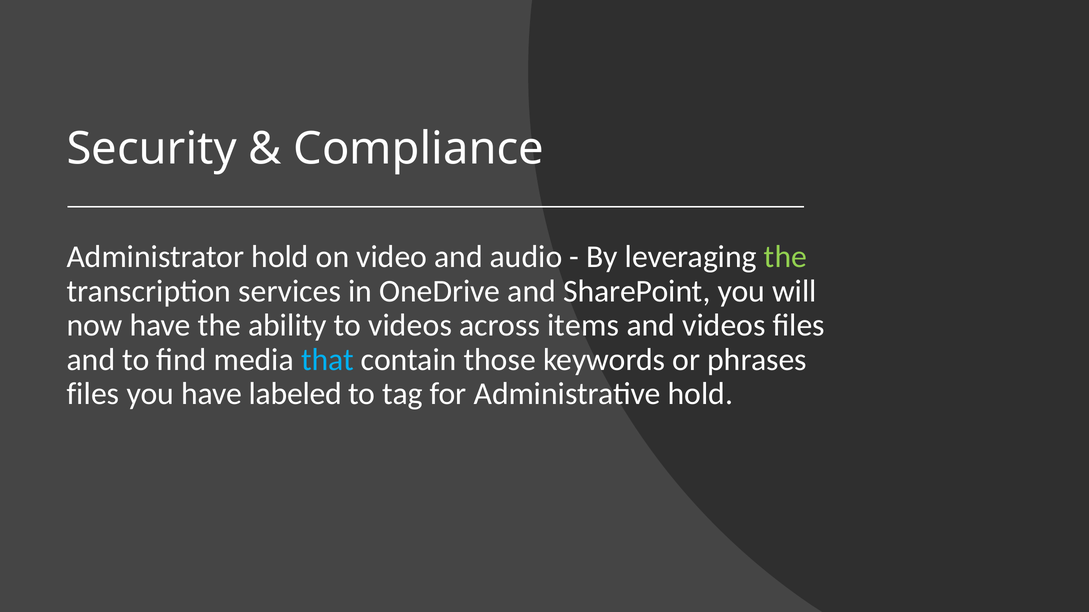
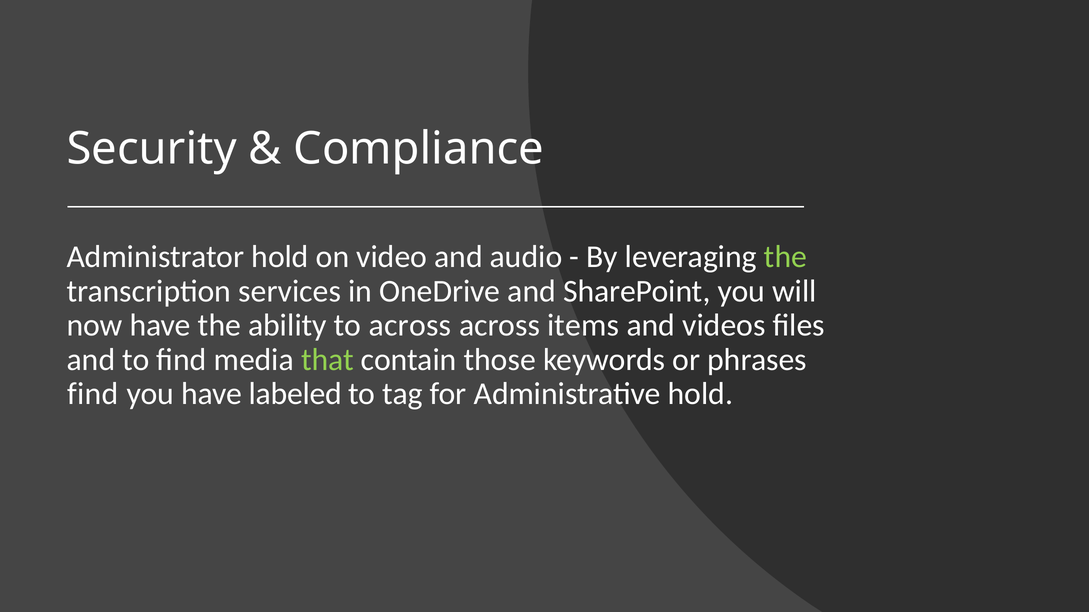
to videos: videos -> across (410, 326)
that colour: light blue -> light green (327, 360)
files: files -> find (93, 394)
